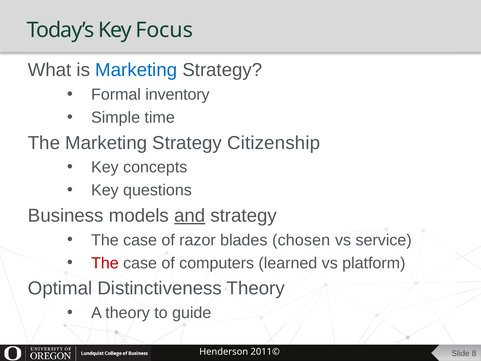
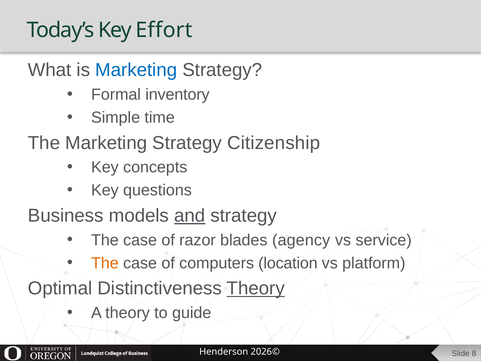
Focus: Focus -> Effort (164, 30)
chosen: chosen -> agency (301, 240)
The colour: red -> orange (105, 263)
learned: learned -> location (288, 263)
Theory underline: none -> present (256, 288)
2011©: 2011© -> 2026© (265, 352)
